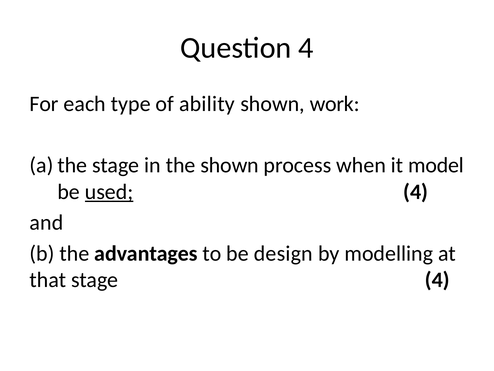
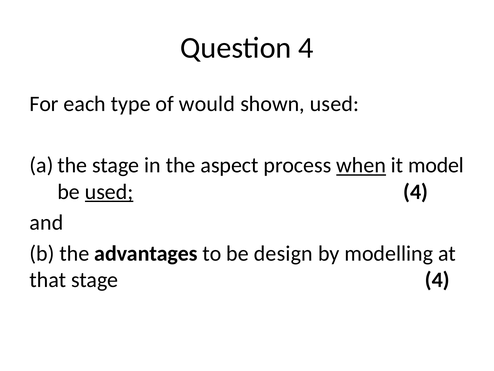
ability: ability -> would (207, 104)
shown work: work -> used (334, 104)
the shown: shown -> aspect (230, 165)
when underline: none -> present (361, 165)
